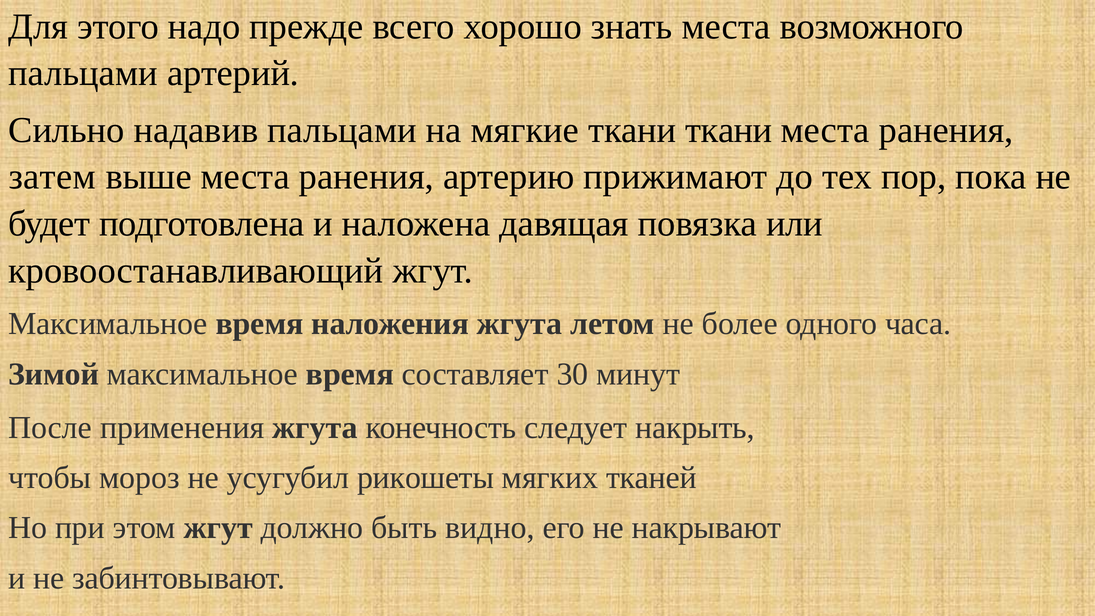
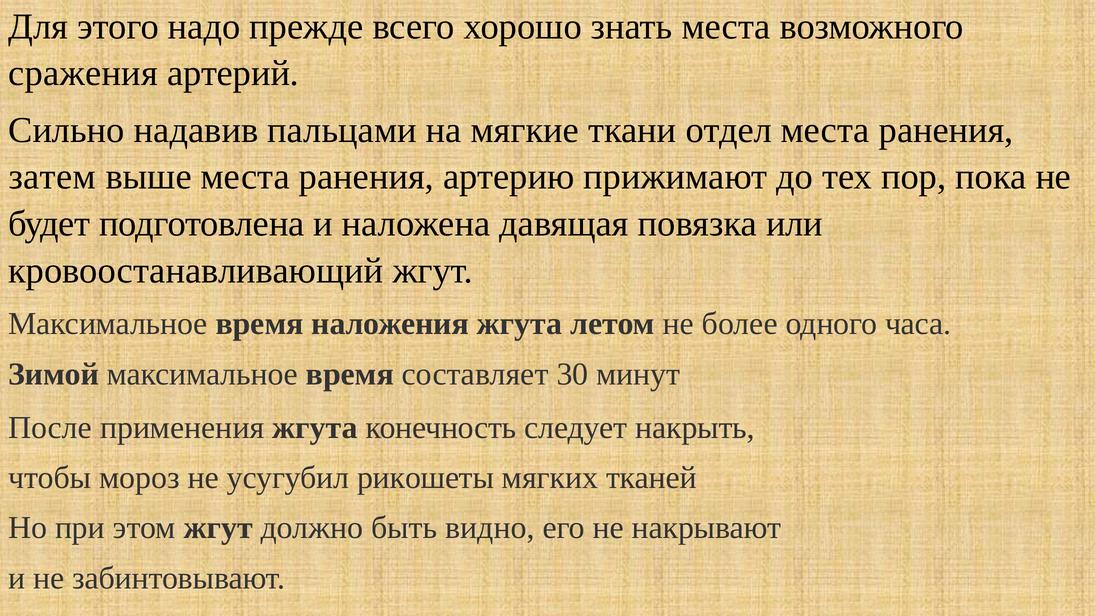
пальцами: пальцами -> сражения (83, 73)
ткани ткани: ткани -> отдел (729, 130)
